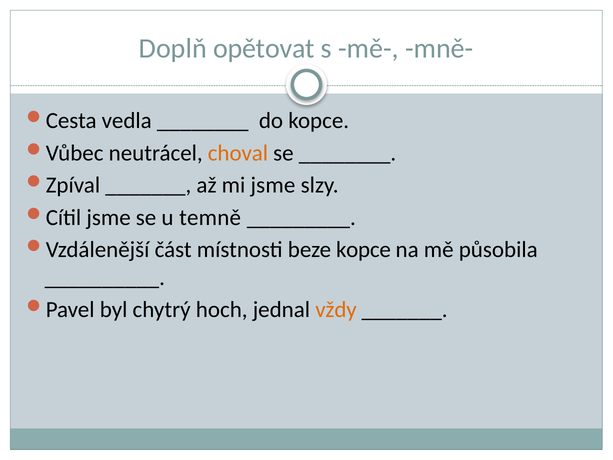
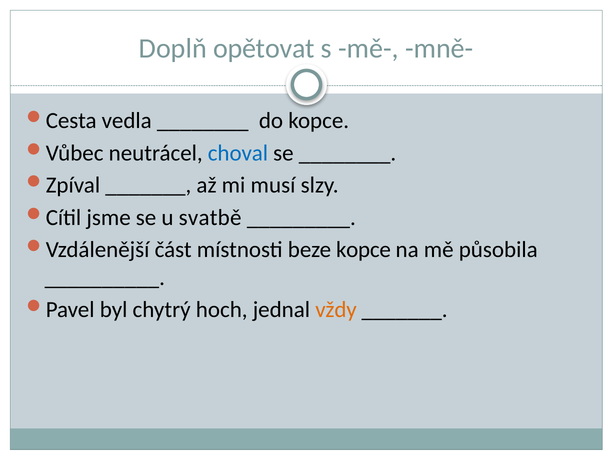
choval colour: orange -> blue (238, 153)
mi jsme: jsme -> musí (273, 185)
temně: temně -> svatbě (210, 217)
